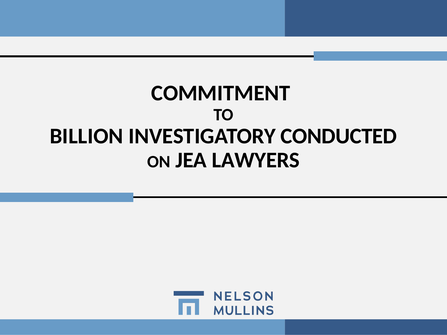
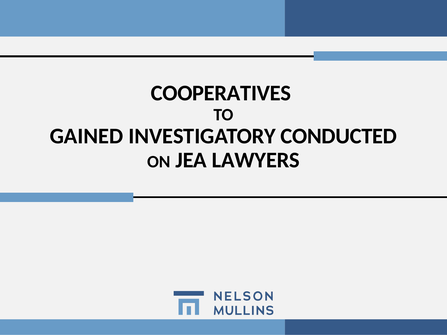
COMMITMENT: COMMITMENT -> COOPERATIVES (221, 93)
BILLION: BILLION -> GAINED (87, 136)
